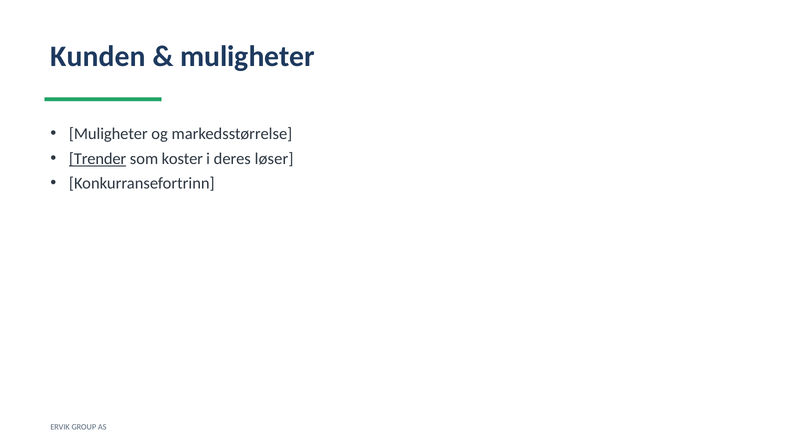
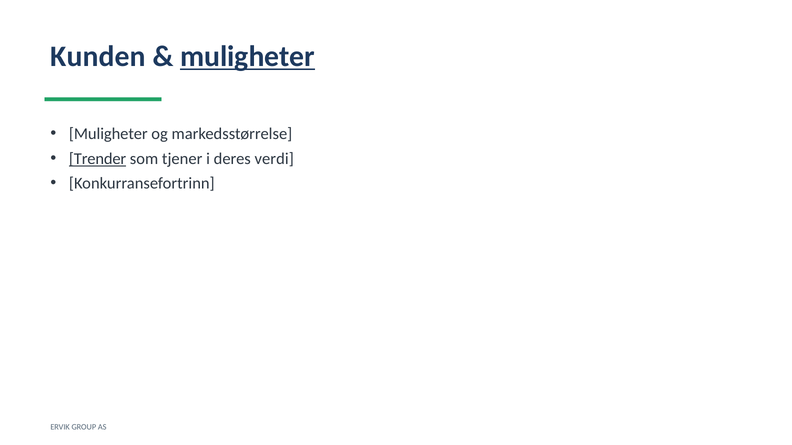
muligheter underline: none -> present (247, 57)
koster: koster -> tjener (182, 159)
løser: løser -> verdi (274, 159)
